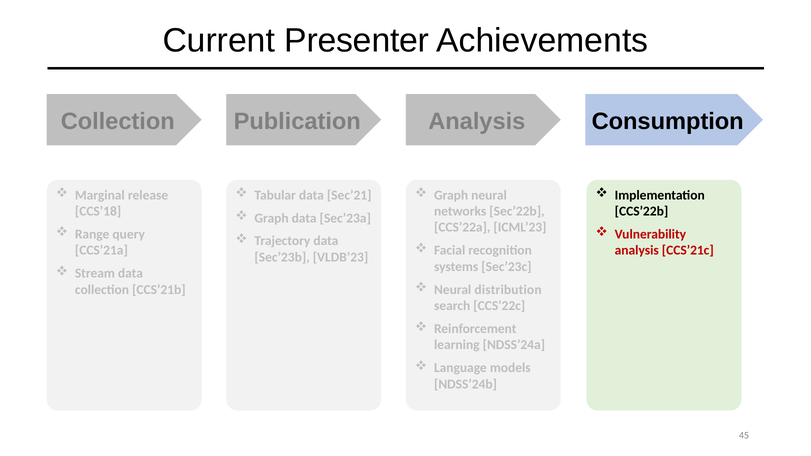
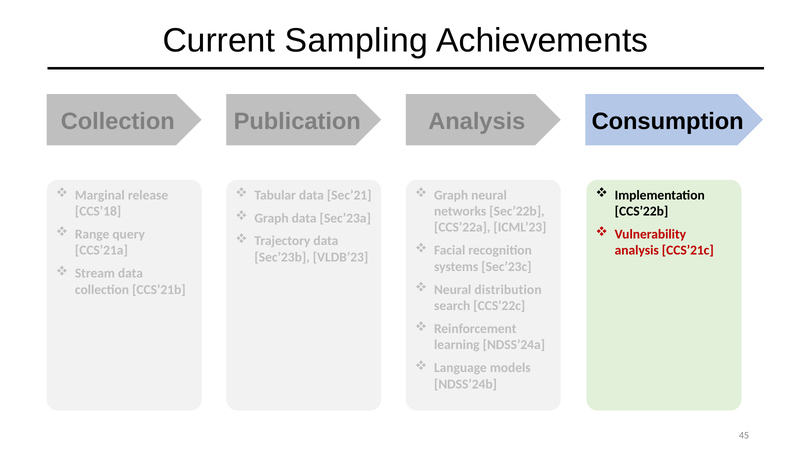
Presenter: Presenter -> Sampling (356, 41)
